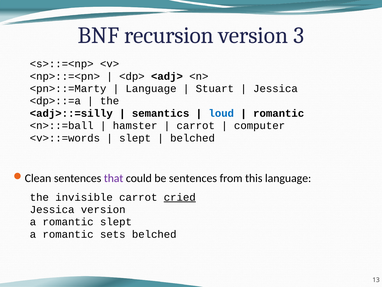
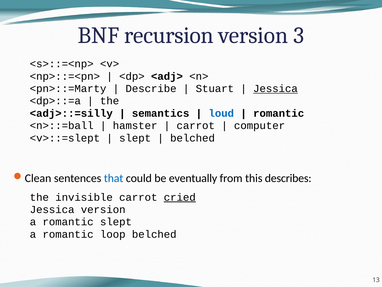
Language: Language -> Describe (151, 88)
Jessica underline: none -> present (275, 88)
<v>::=words: <v>::=words -> <v>::=slept (65, 138)
that colour: purple -> blue (114, 178)
be sentences: sentences -> eventually (193, 178)
this language: language -> describes (288, 178)
sets: sets -> loop (113, 234)
